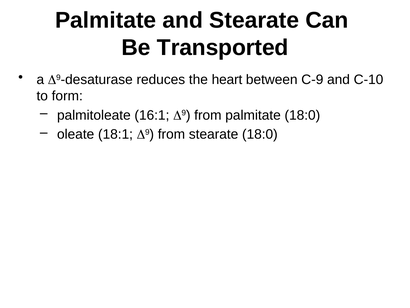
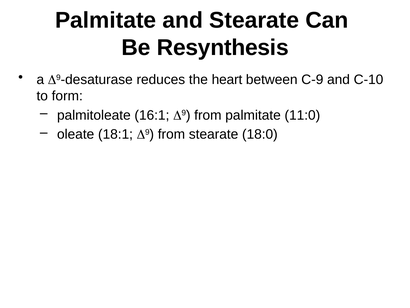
Transported: Transported -> Resynthesis (223, 48)
palmitate 18:0: 18:0 -> 11:0 (302, 115)
